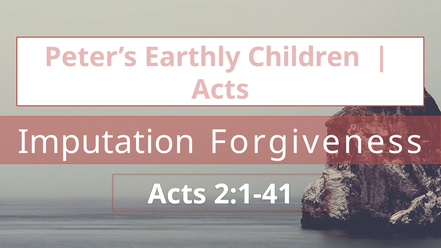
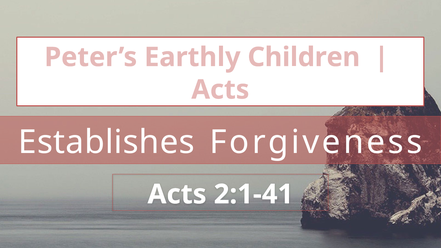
Imputation: Imputation -> Establishes (106, 142)
